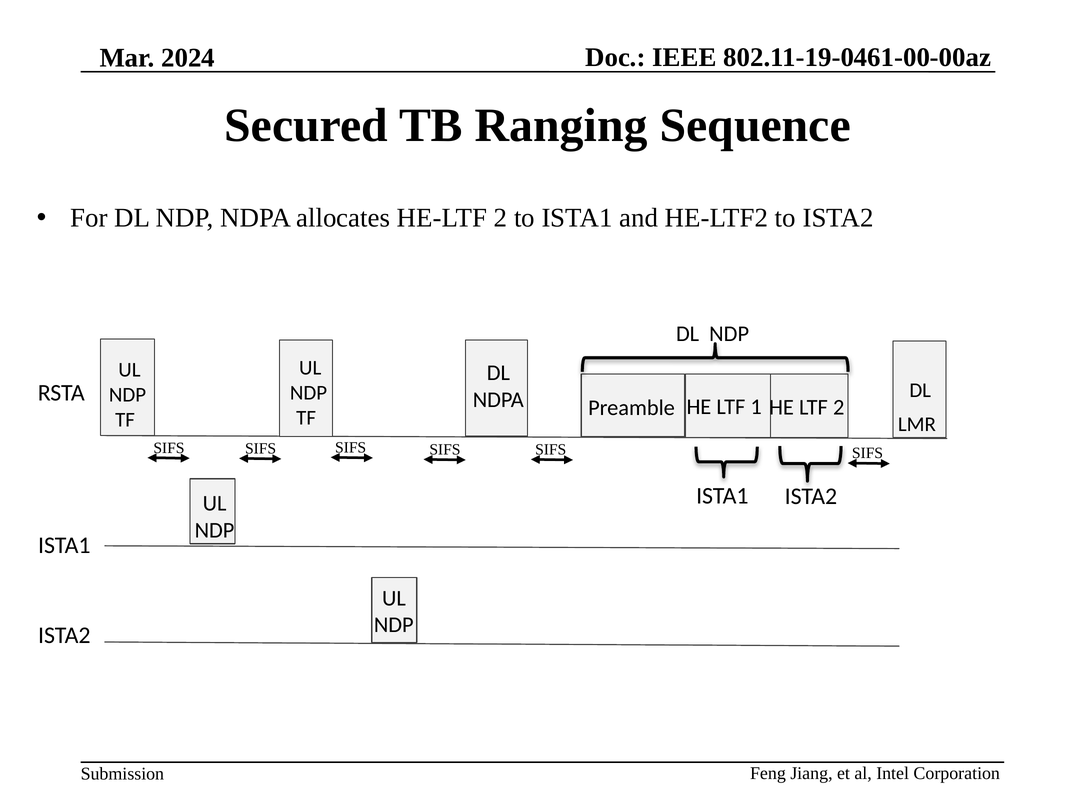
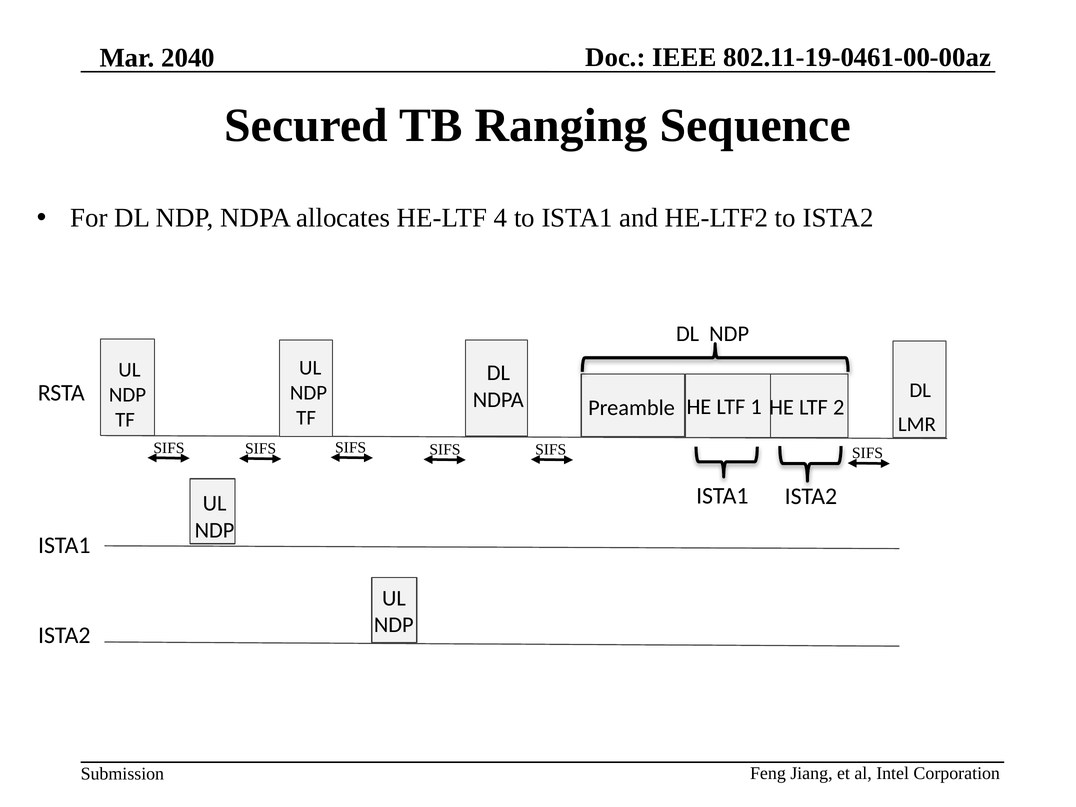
2024: 2024 -> 2040 (188, 58)
HE-LTF 2: 2 -> 4 (500, 218)
